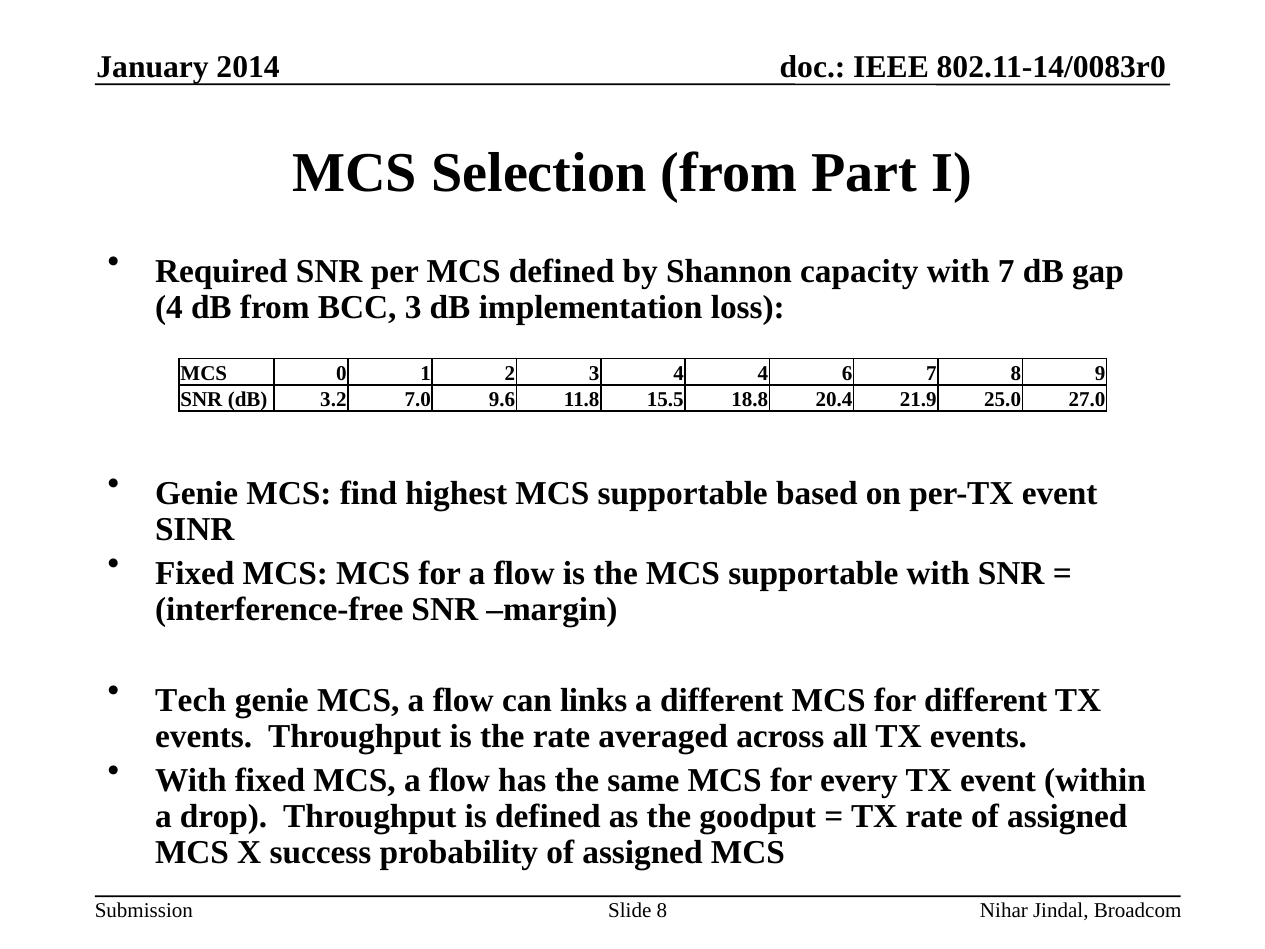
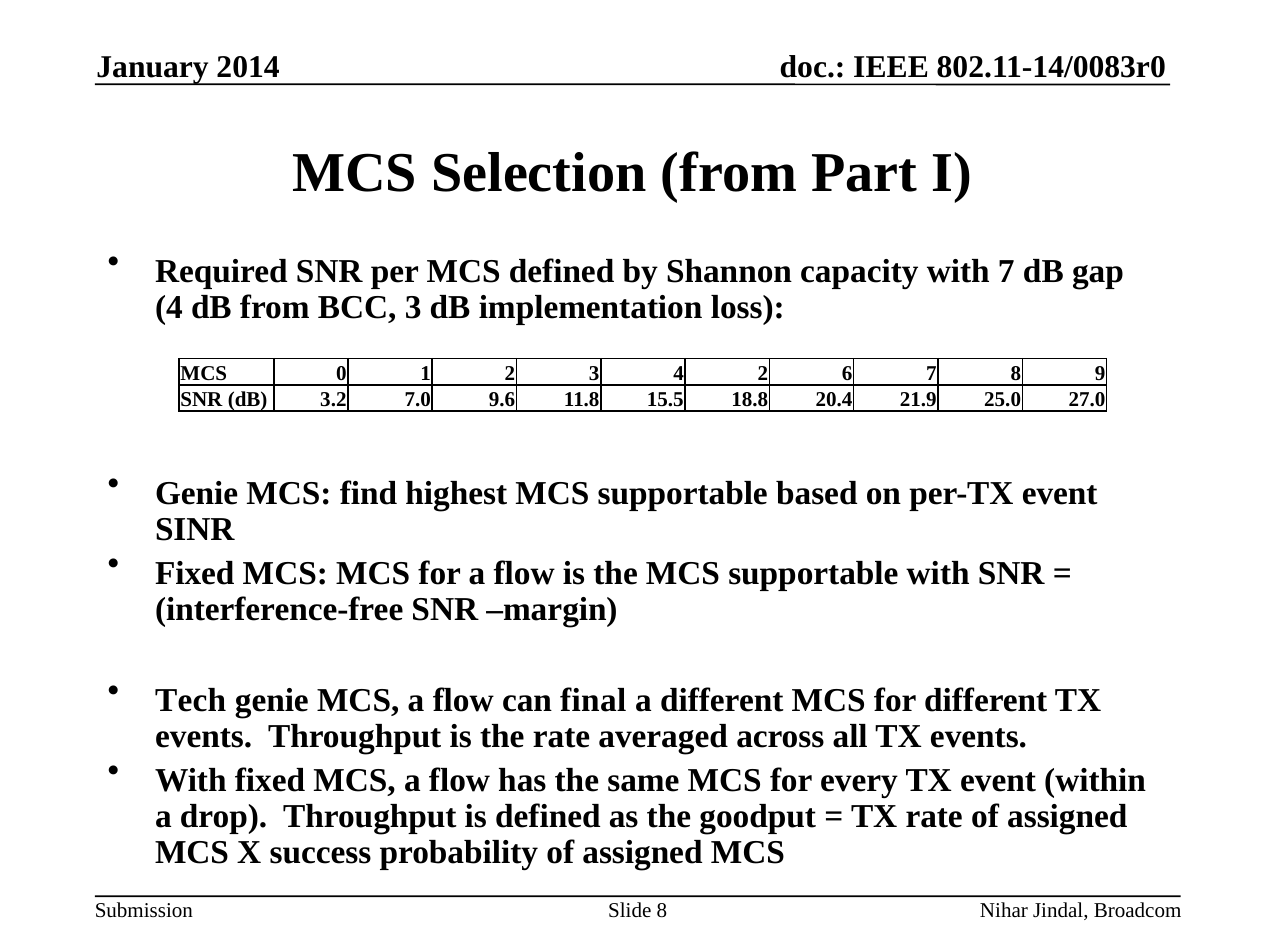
4 4: 4 -> 2 (763, 373)
links: links -> final (593, 701)
